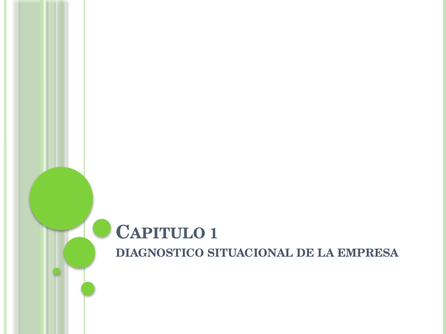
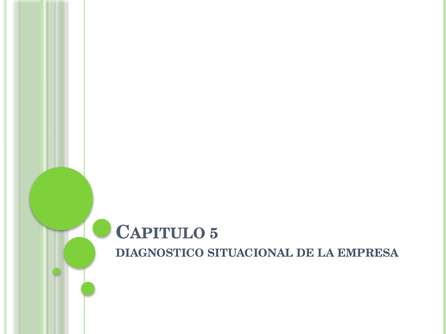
1: 1 -> 5 (214, 234)
